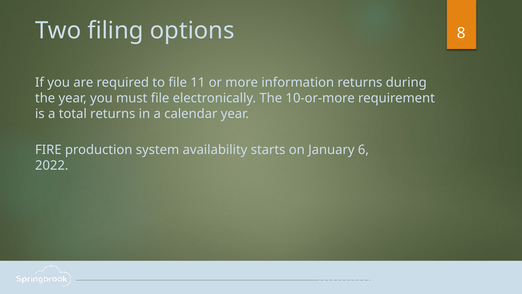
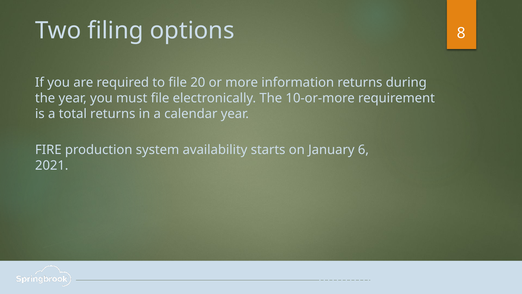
11: 11 -> 20 (198, 82)
2022: 2022 -> 2021 (52, 165)
